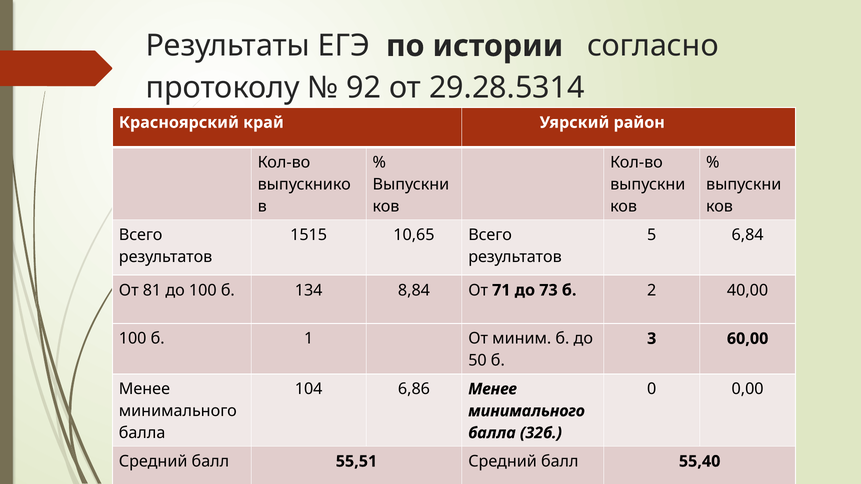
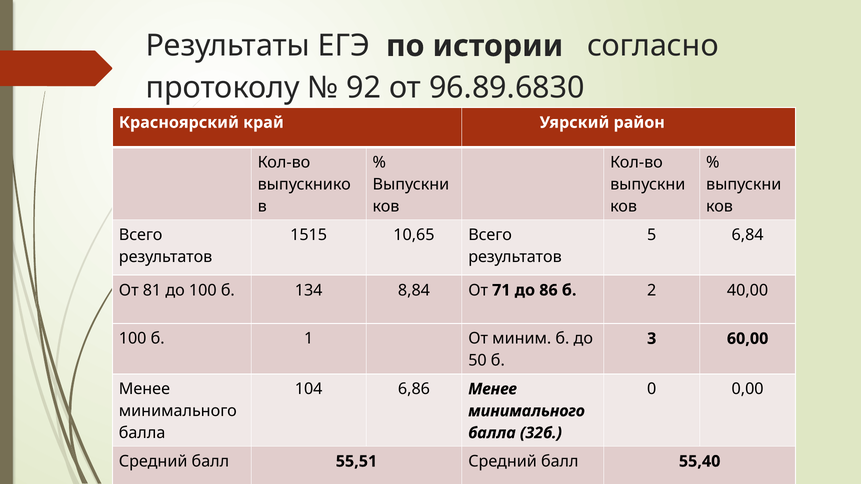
29.28.5314: 29.28.5314 -> 96.89.6830 (507, 88)
73: 73 -> 86 (548, 290)
